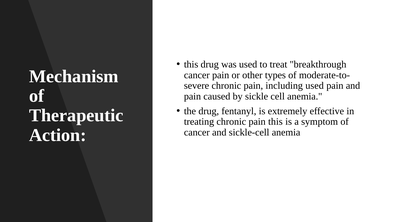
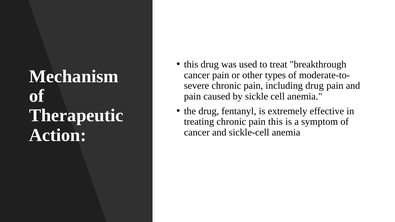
including used: used -> drug (315, 86)
